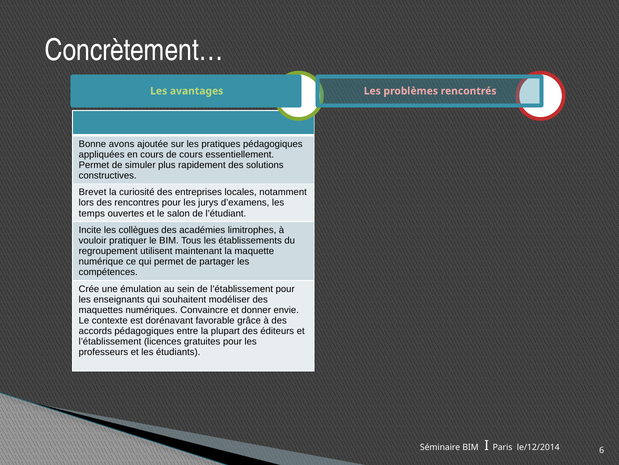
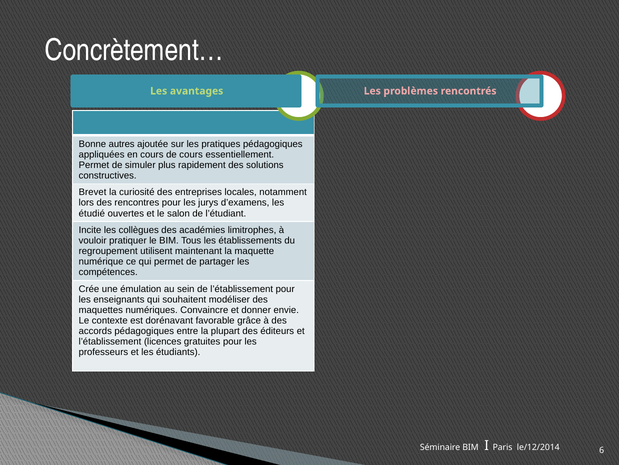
avons: avons -> autres (122, 144)
temps: temps -> étudié (92, 213)
